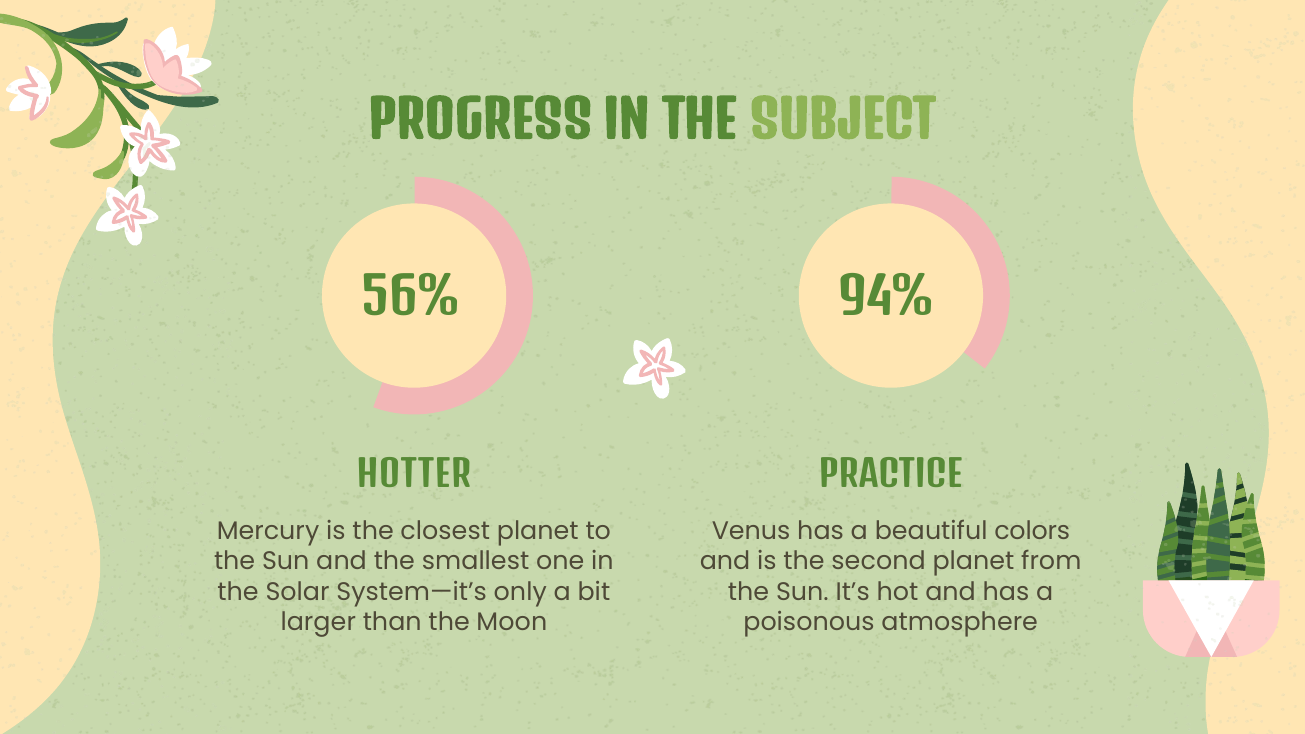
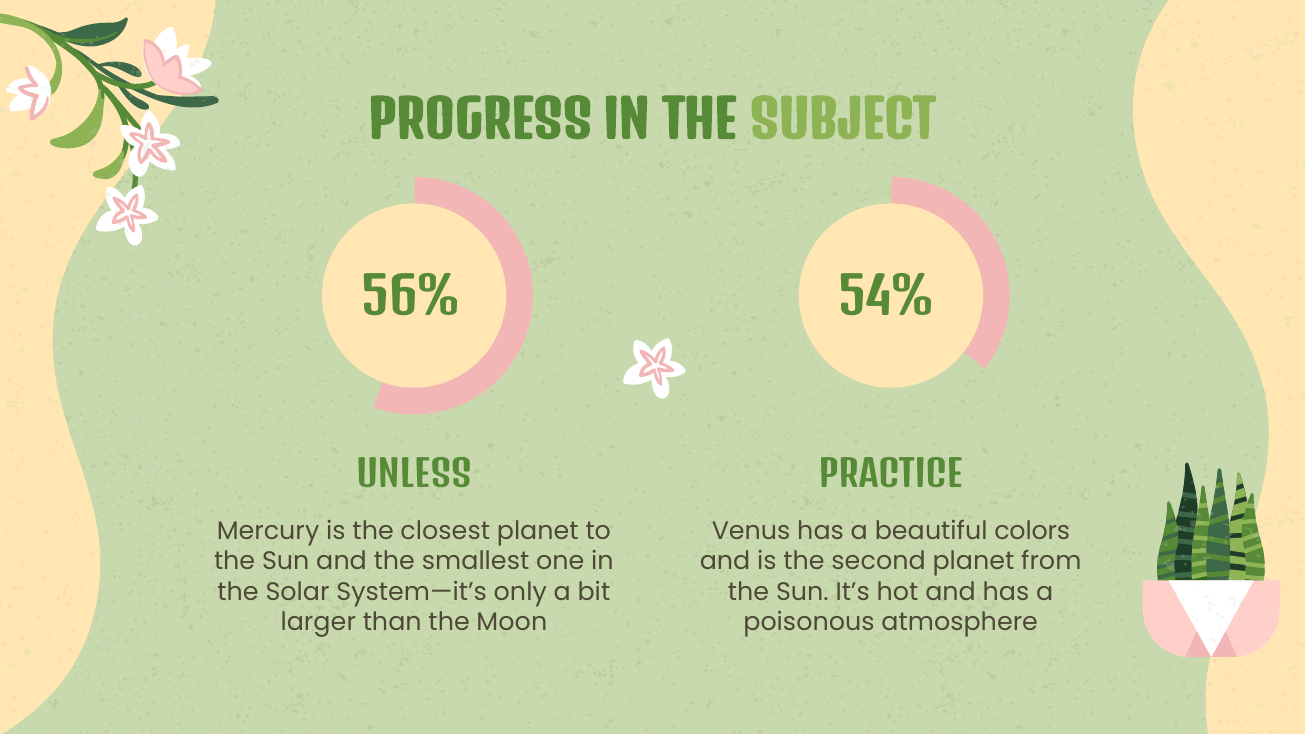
94%: 94% -> 54% (886, 299)
HOTTER: HOTTER -> UNLESS (414, 476)
